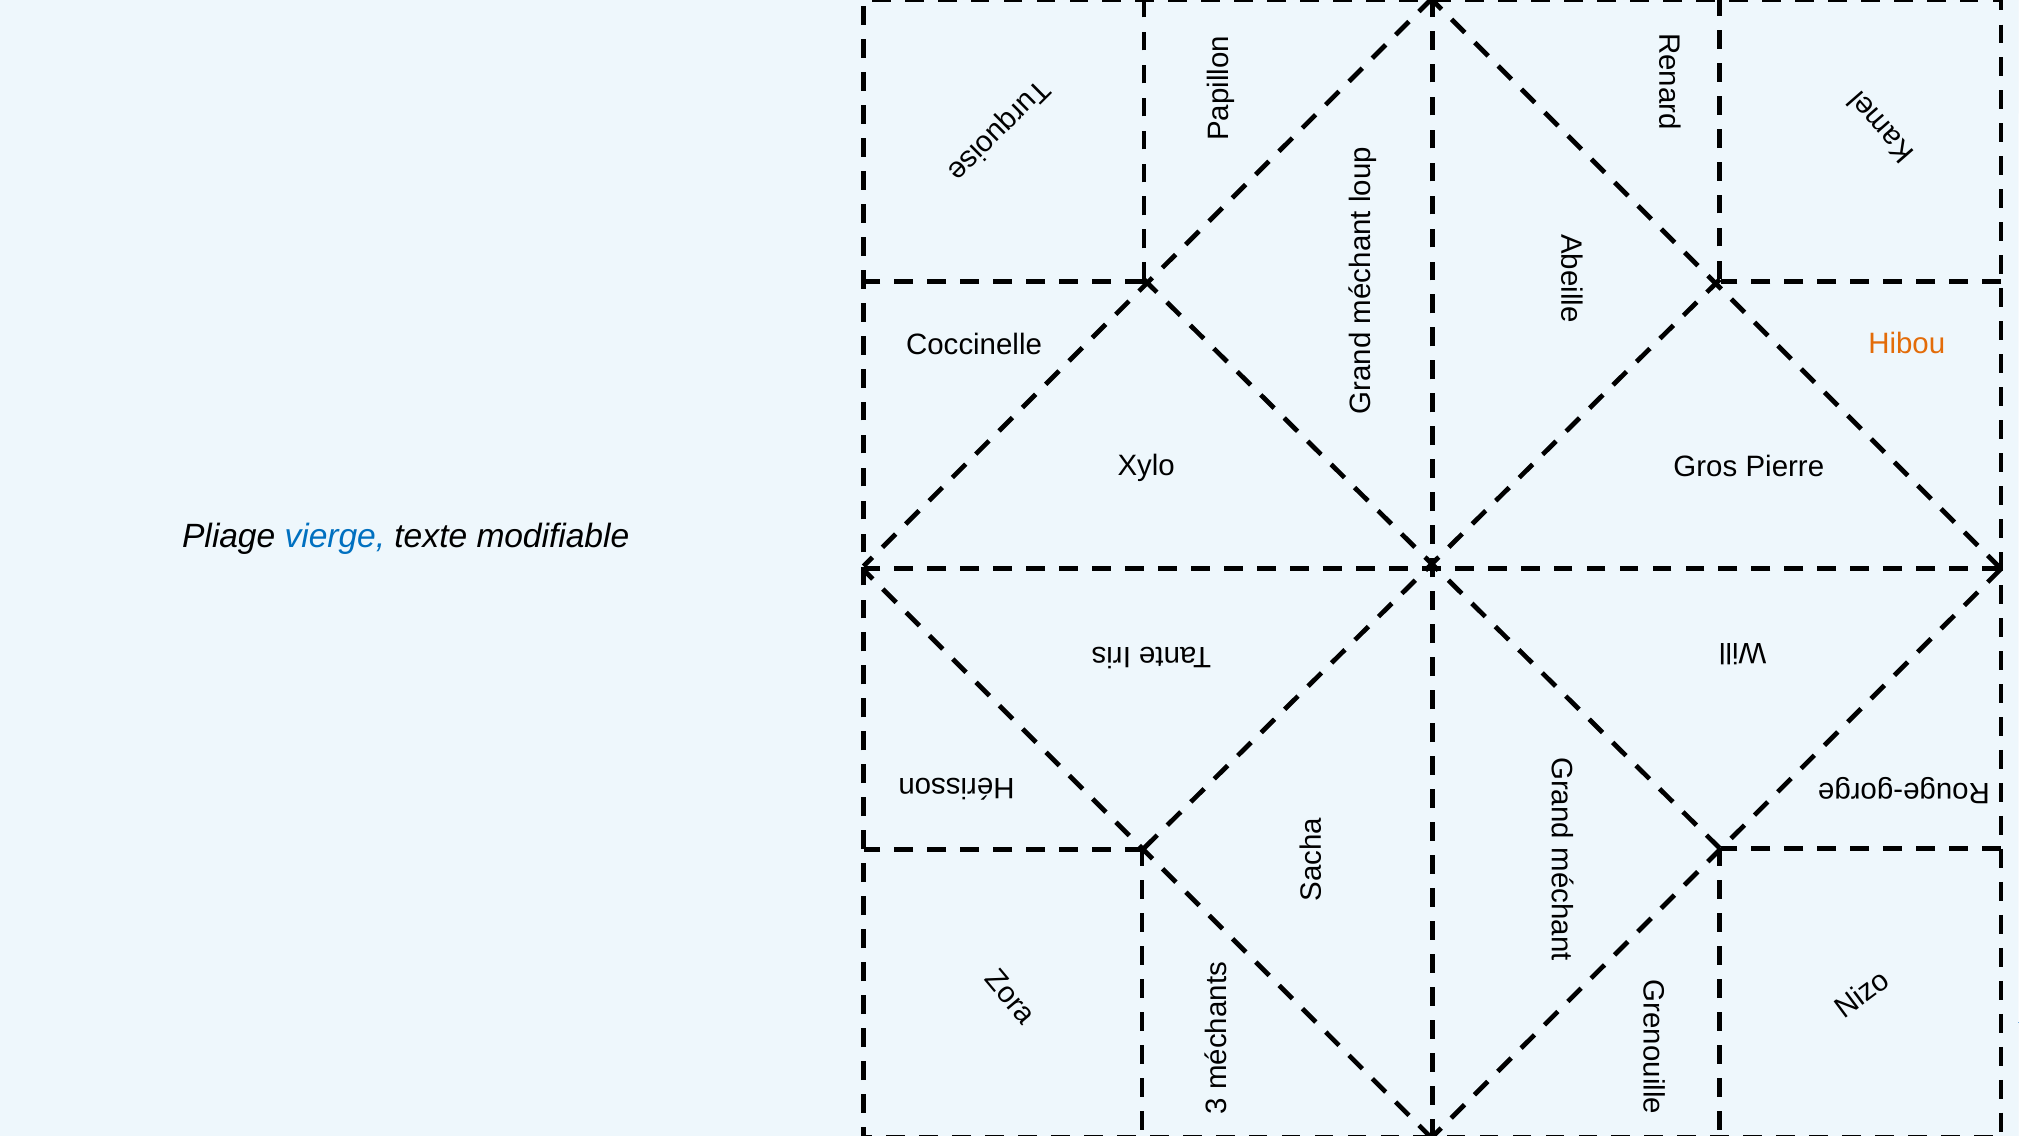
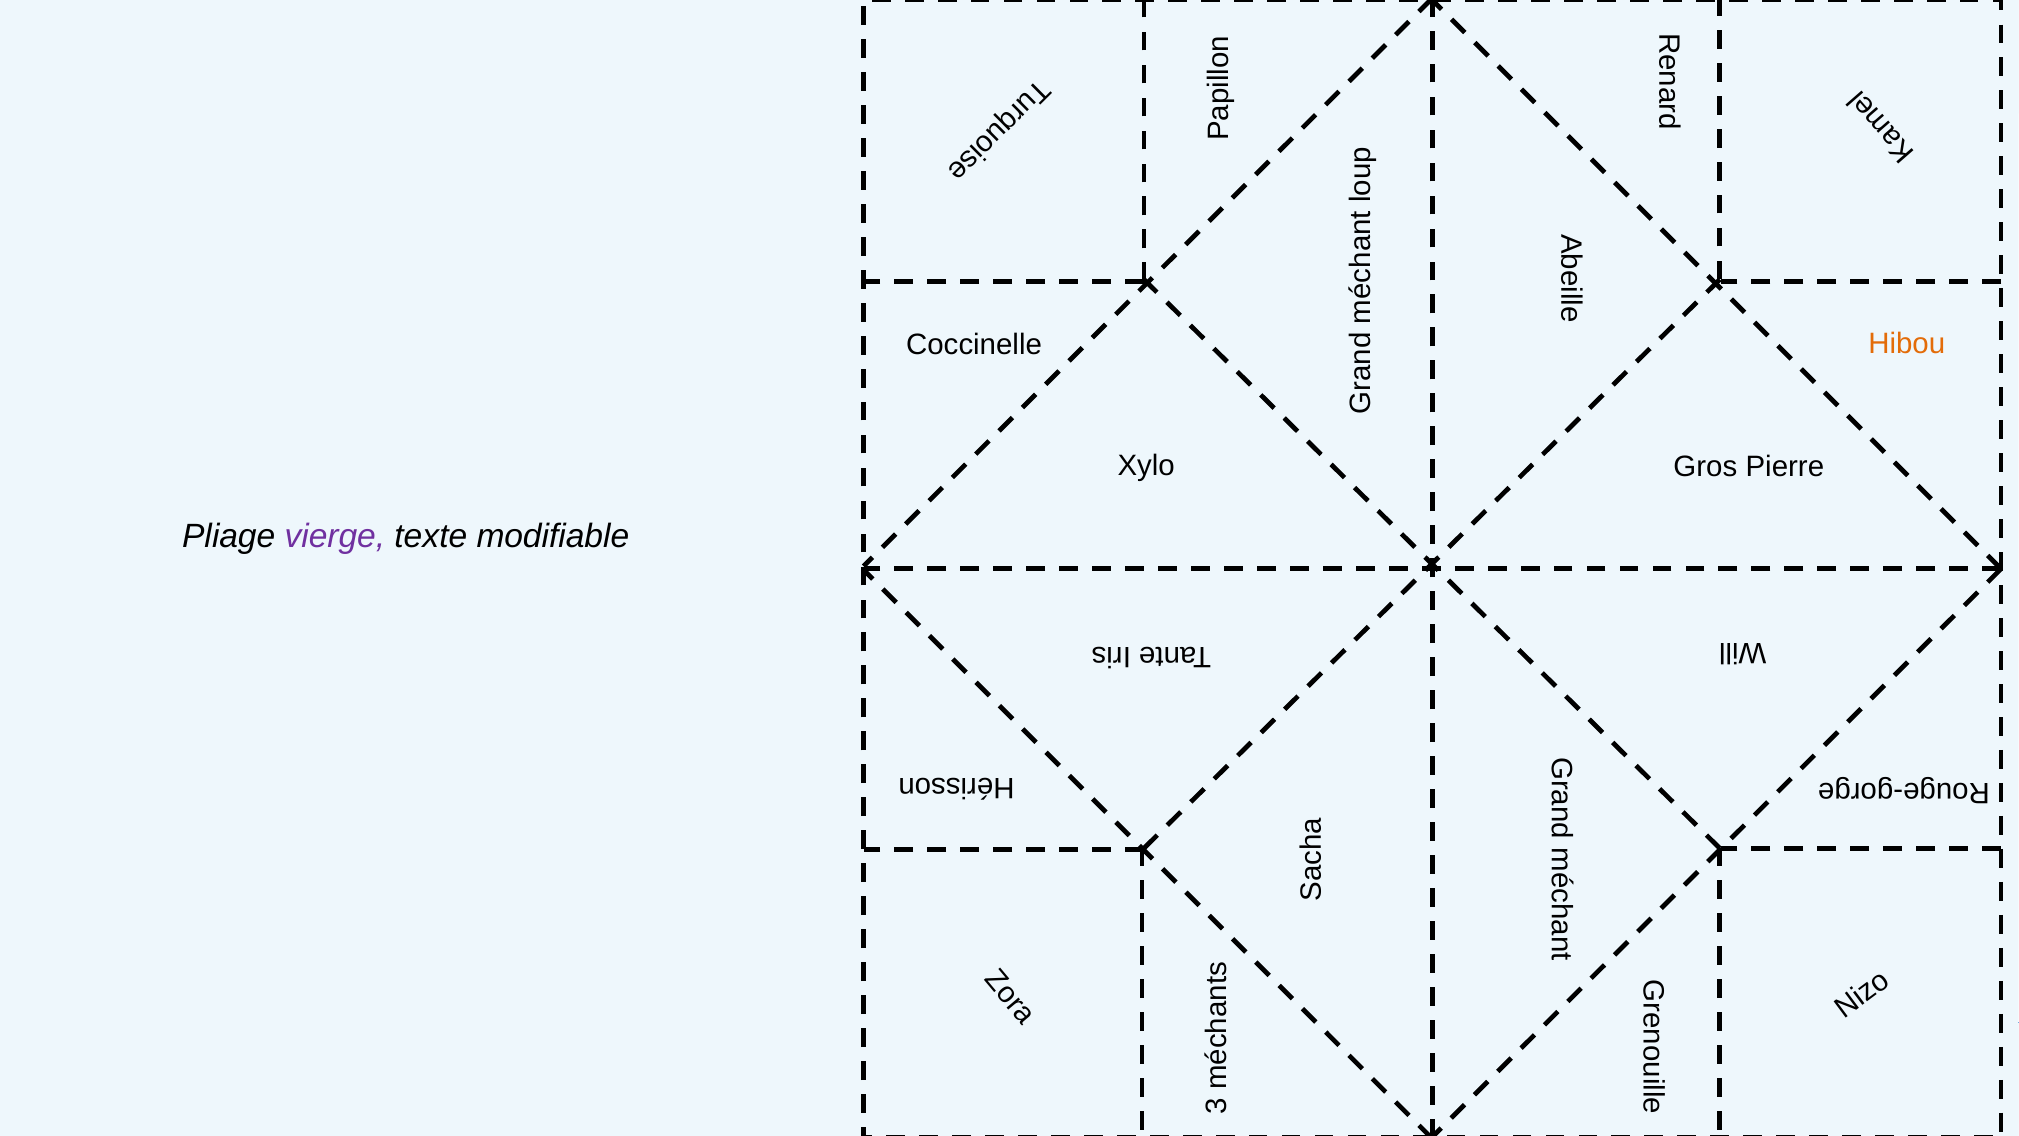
vierge colour: blue -> purple (335, 536)
